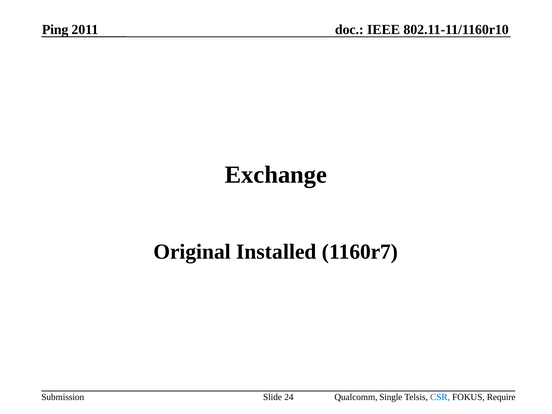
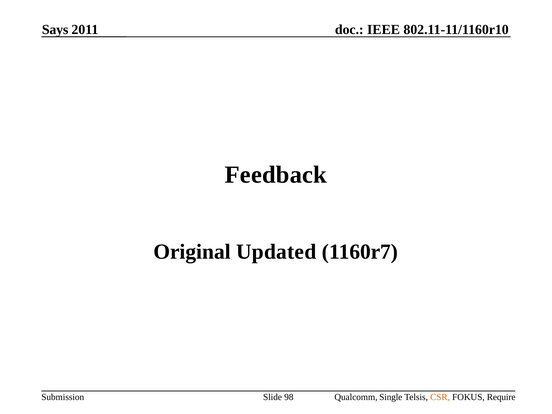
Ping: Ping -> Says (55, 29)
Exchange: Exchange -> Feedback (276, 175)
Installed: Installed -> Updated (276, 252)
24: 24 -> 98 (289, 397)
CSR colour: blue -> orange (440, 397)
